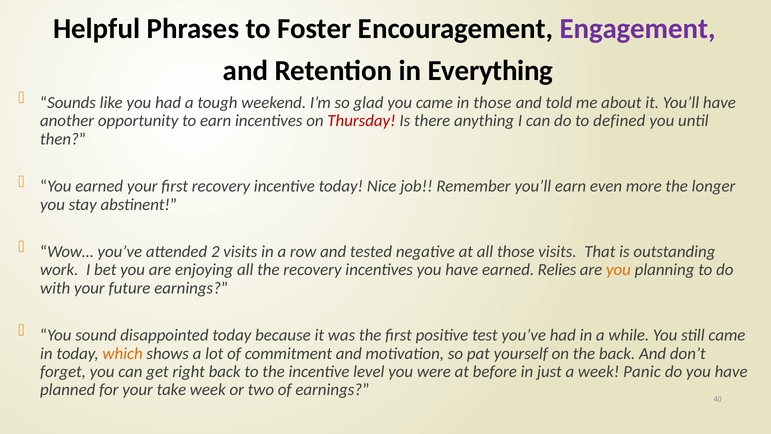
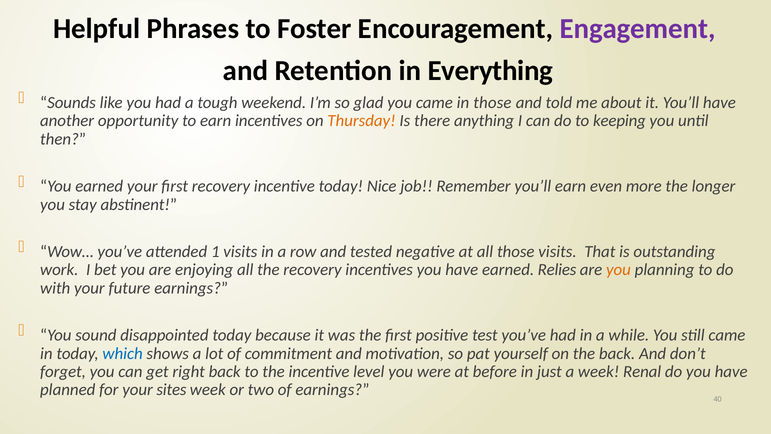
Thursday colour: red -> orange (362, 121)
defined: defined -> keeping (619, 121)
2: 2 -> 1 (215, 251)
which colour: orange -> blue (123, 353)
Panic: Panic -> Renal (642, 371)
take: take -> sites (171, 390)
